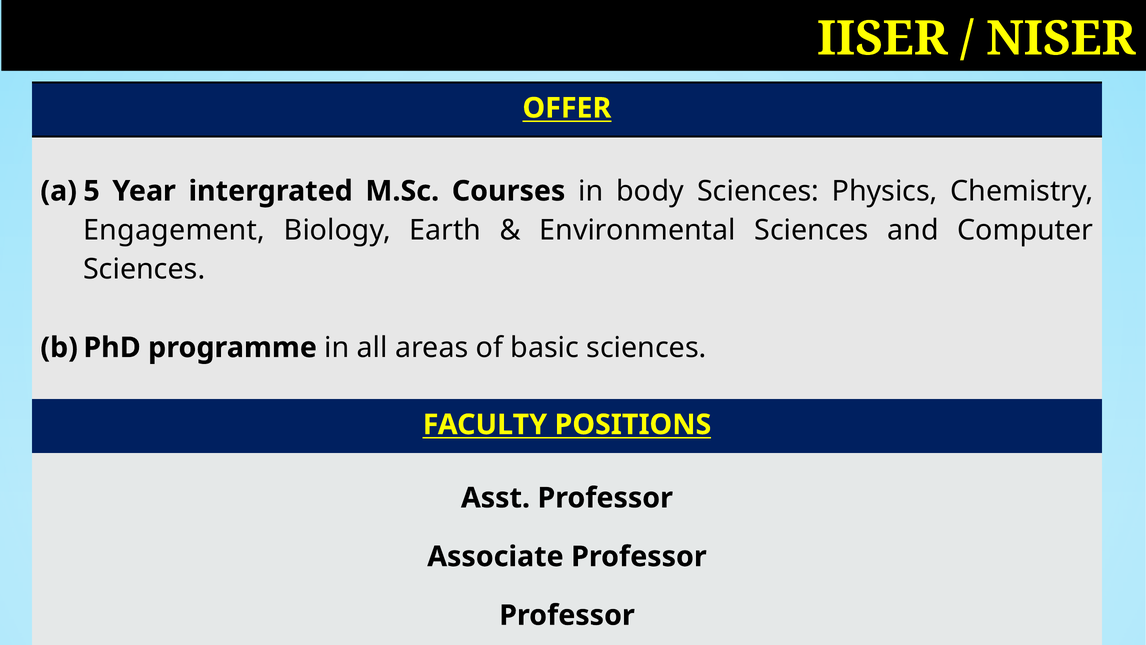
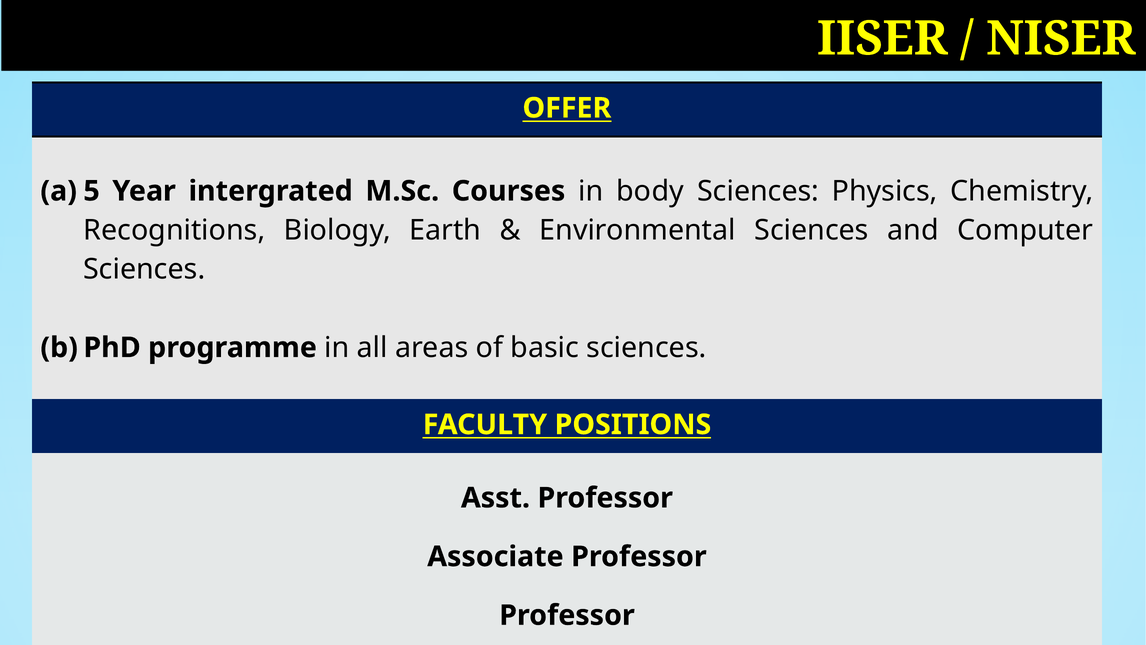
Engagement: Engagement -> Recognitions (174, 230)
